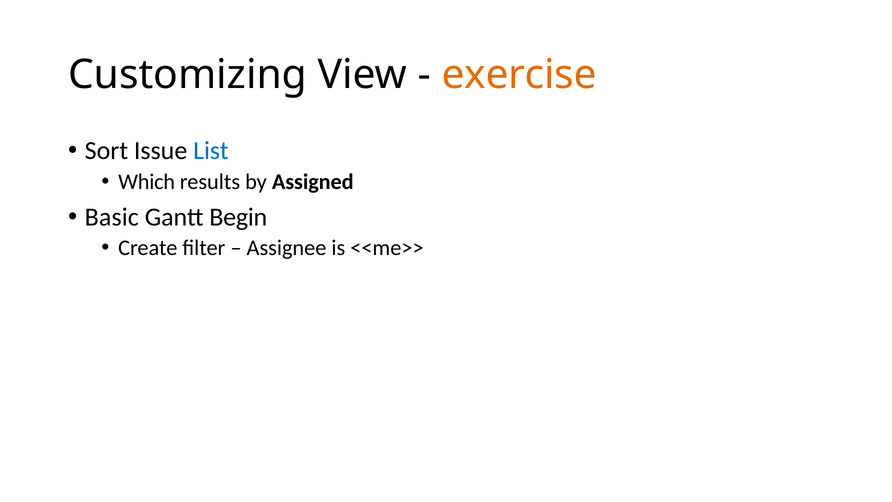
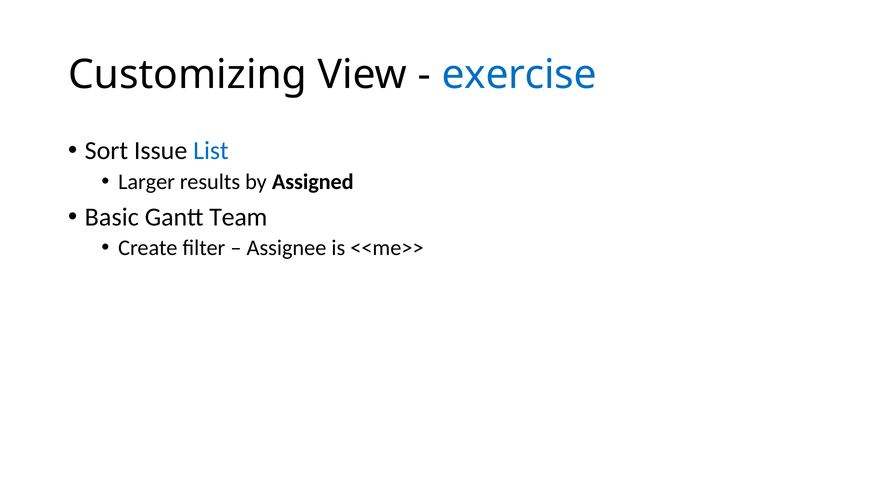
exercise colour: orange -> blue (519, 75)
Which: Which -> Larger (147, 182)
Begin: Begin -> Team (238, 217)
